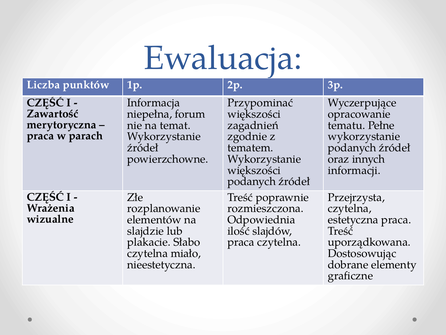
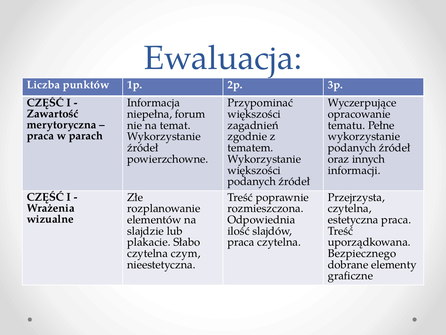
miało: miało -> czym (186, 253)
Dostosowując: Dostosowując -> Bezpiecznego (362, 253)
